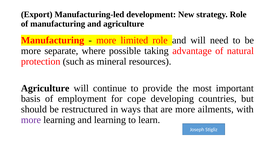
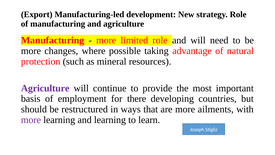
separate: separate -> changes (61, 51)
Agriculture colour: black -> purple (45, 88)
cope: cope -> there (137, 99)
